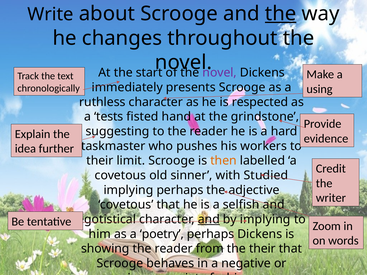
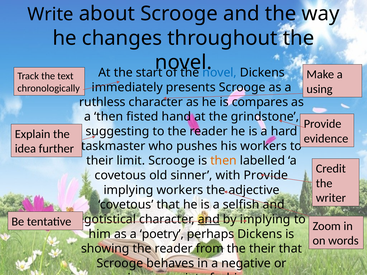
the underline: present -> none (281, 14)
novel colour: purple -> blue (220, 73)
respected: respected -> compares (260, 102)
a tests: tests -> then (109, 117)
with Studied: Studied -> Provide (266, 176)
implying perhaps: perhaps -> workers (180, 190)
